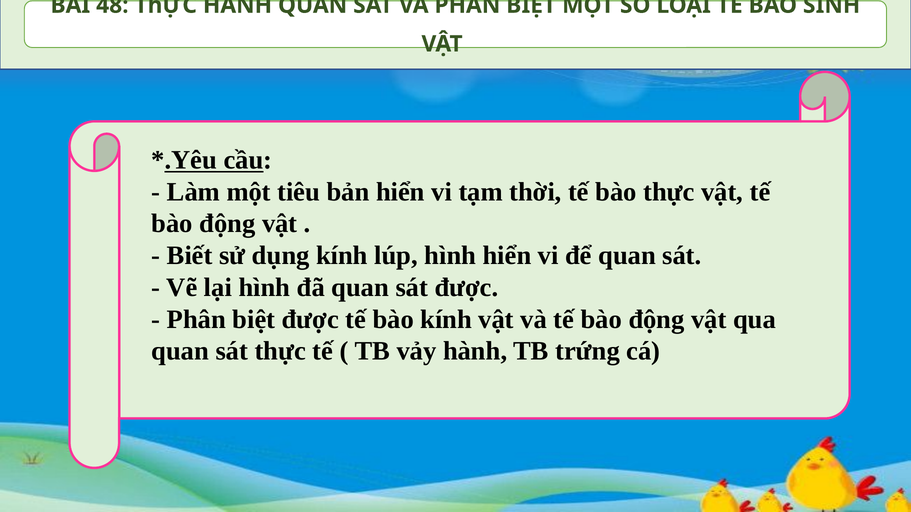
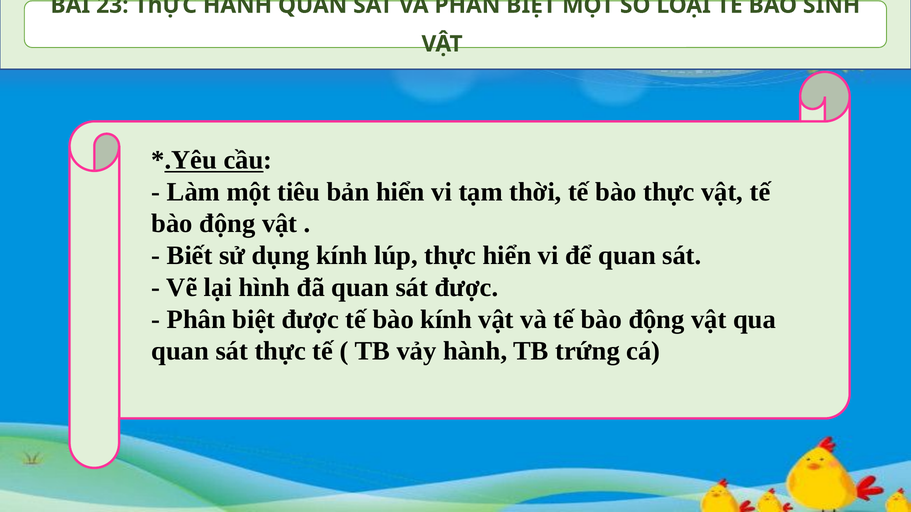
48: 48 -> 23 (112, 5)
lúp hình: hình -> thực (450, 256)
